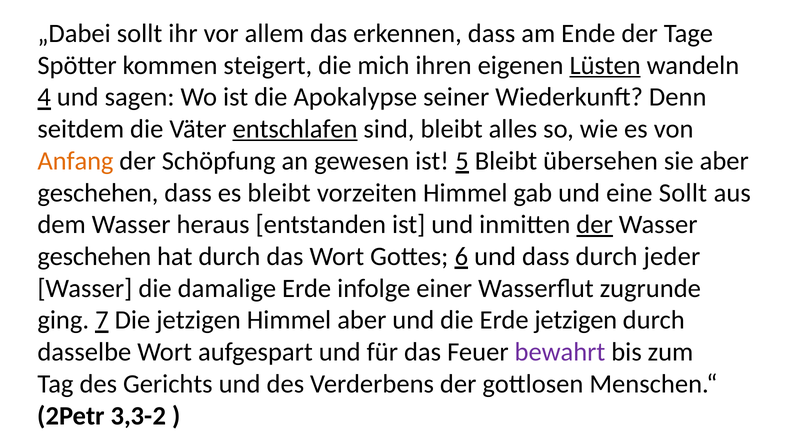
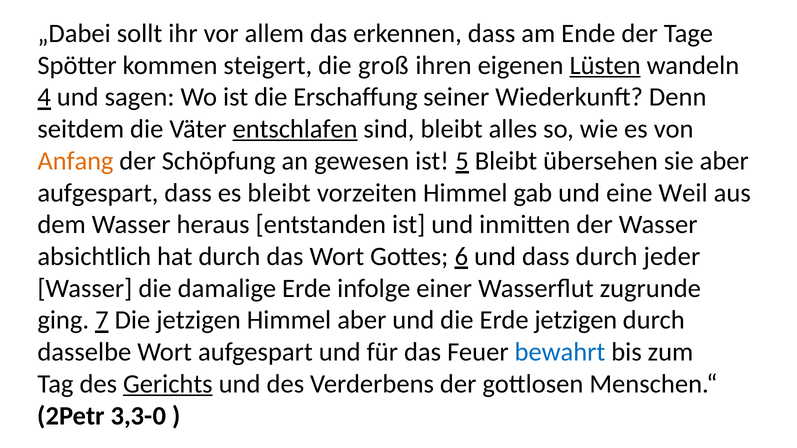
mich: mich -> groß (383, 65)
Apokalypse: Apokalypse -> Erschaffung (355, 97)
geschehen: geschehen -> aufgespart (98, 193)
eine Sollt: Sollt -> Weil (683, 193)
der underline: present -> none (595, 225)
geschehen: geschehen -> absichtlich (94, 257)
bewahrt colour: purple -> blue (560, 352)
Gerichts underline: none -> present (168, 384)
3,3-2: 3,3-2 -> 3,3-0 (138, 416)
